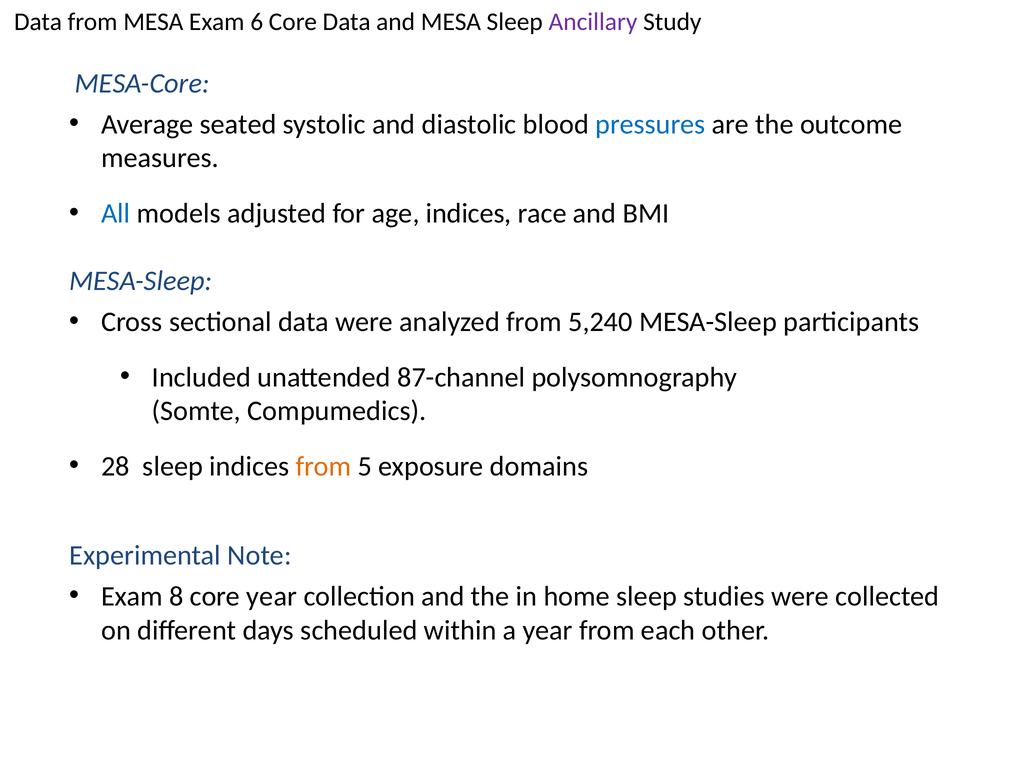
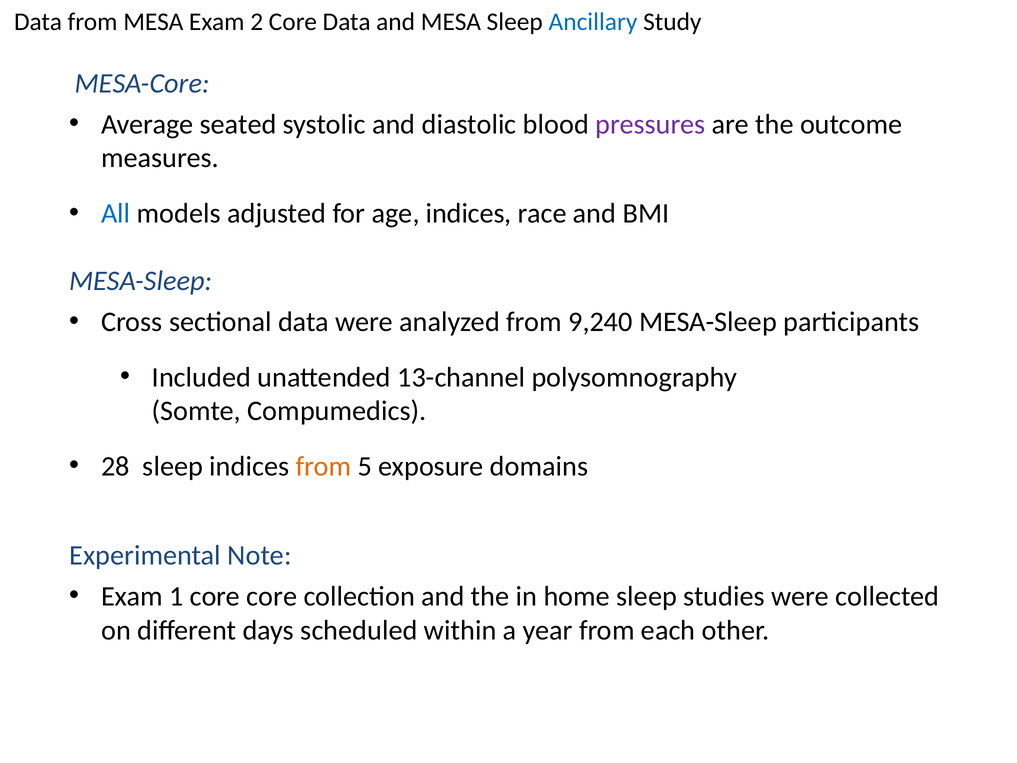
6: 6 -> 2 (257, 22)
Ancillary colour: purple -> blue (593, 22)
pressures colour: blue -> purple (650, 124)
5,240: 5,240 -> 9,240 (600, 322)
87-channel: 87-channel -> 13-channel (461, 377)
8: 8 -> 1 (176, 596)
core year: year -> core (272, 596)
